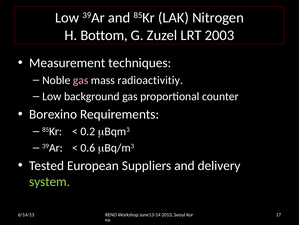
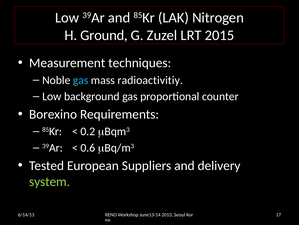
Bottom: Bottom -> Ground (104, 35)
2003: 2003 -> 2015 (219, 35)
gas colour: pink -> light blue (81, 80)
